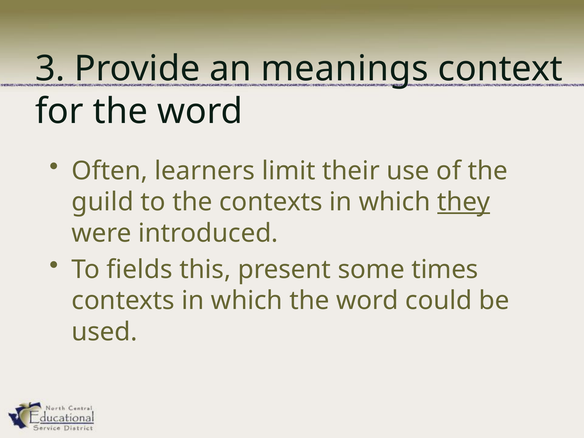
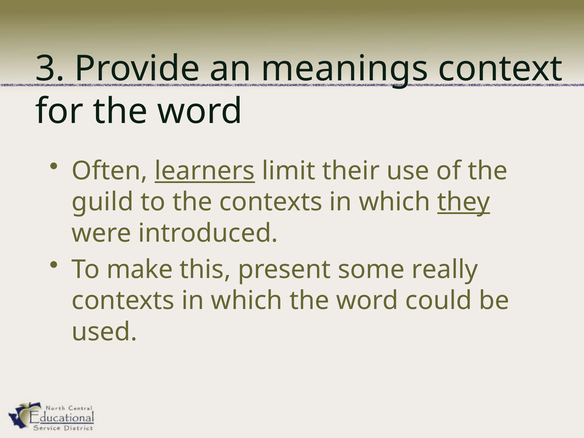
learners underline: none -> present (205, 171)
fields: fields -> make (140, 270)
times: times -> really (445, 270)
